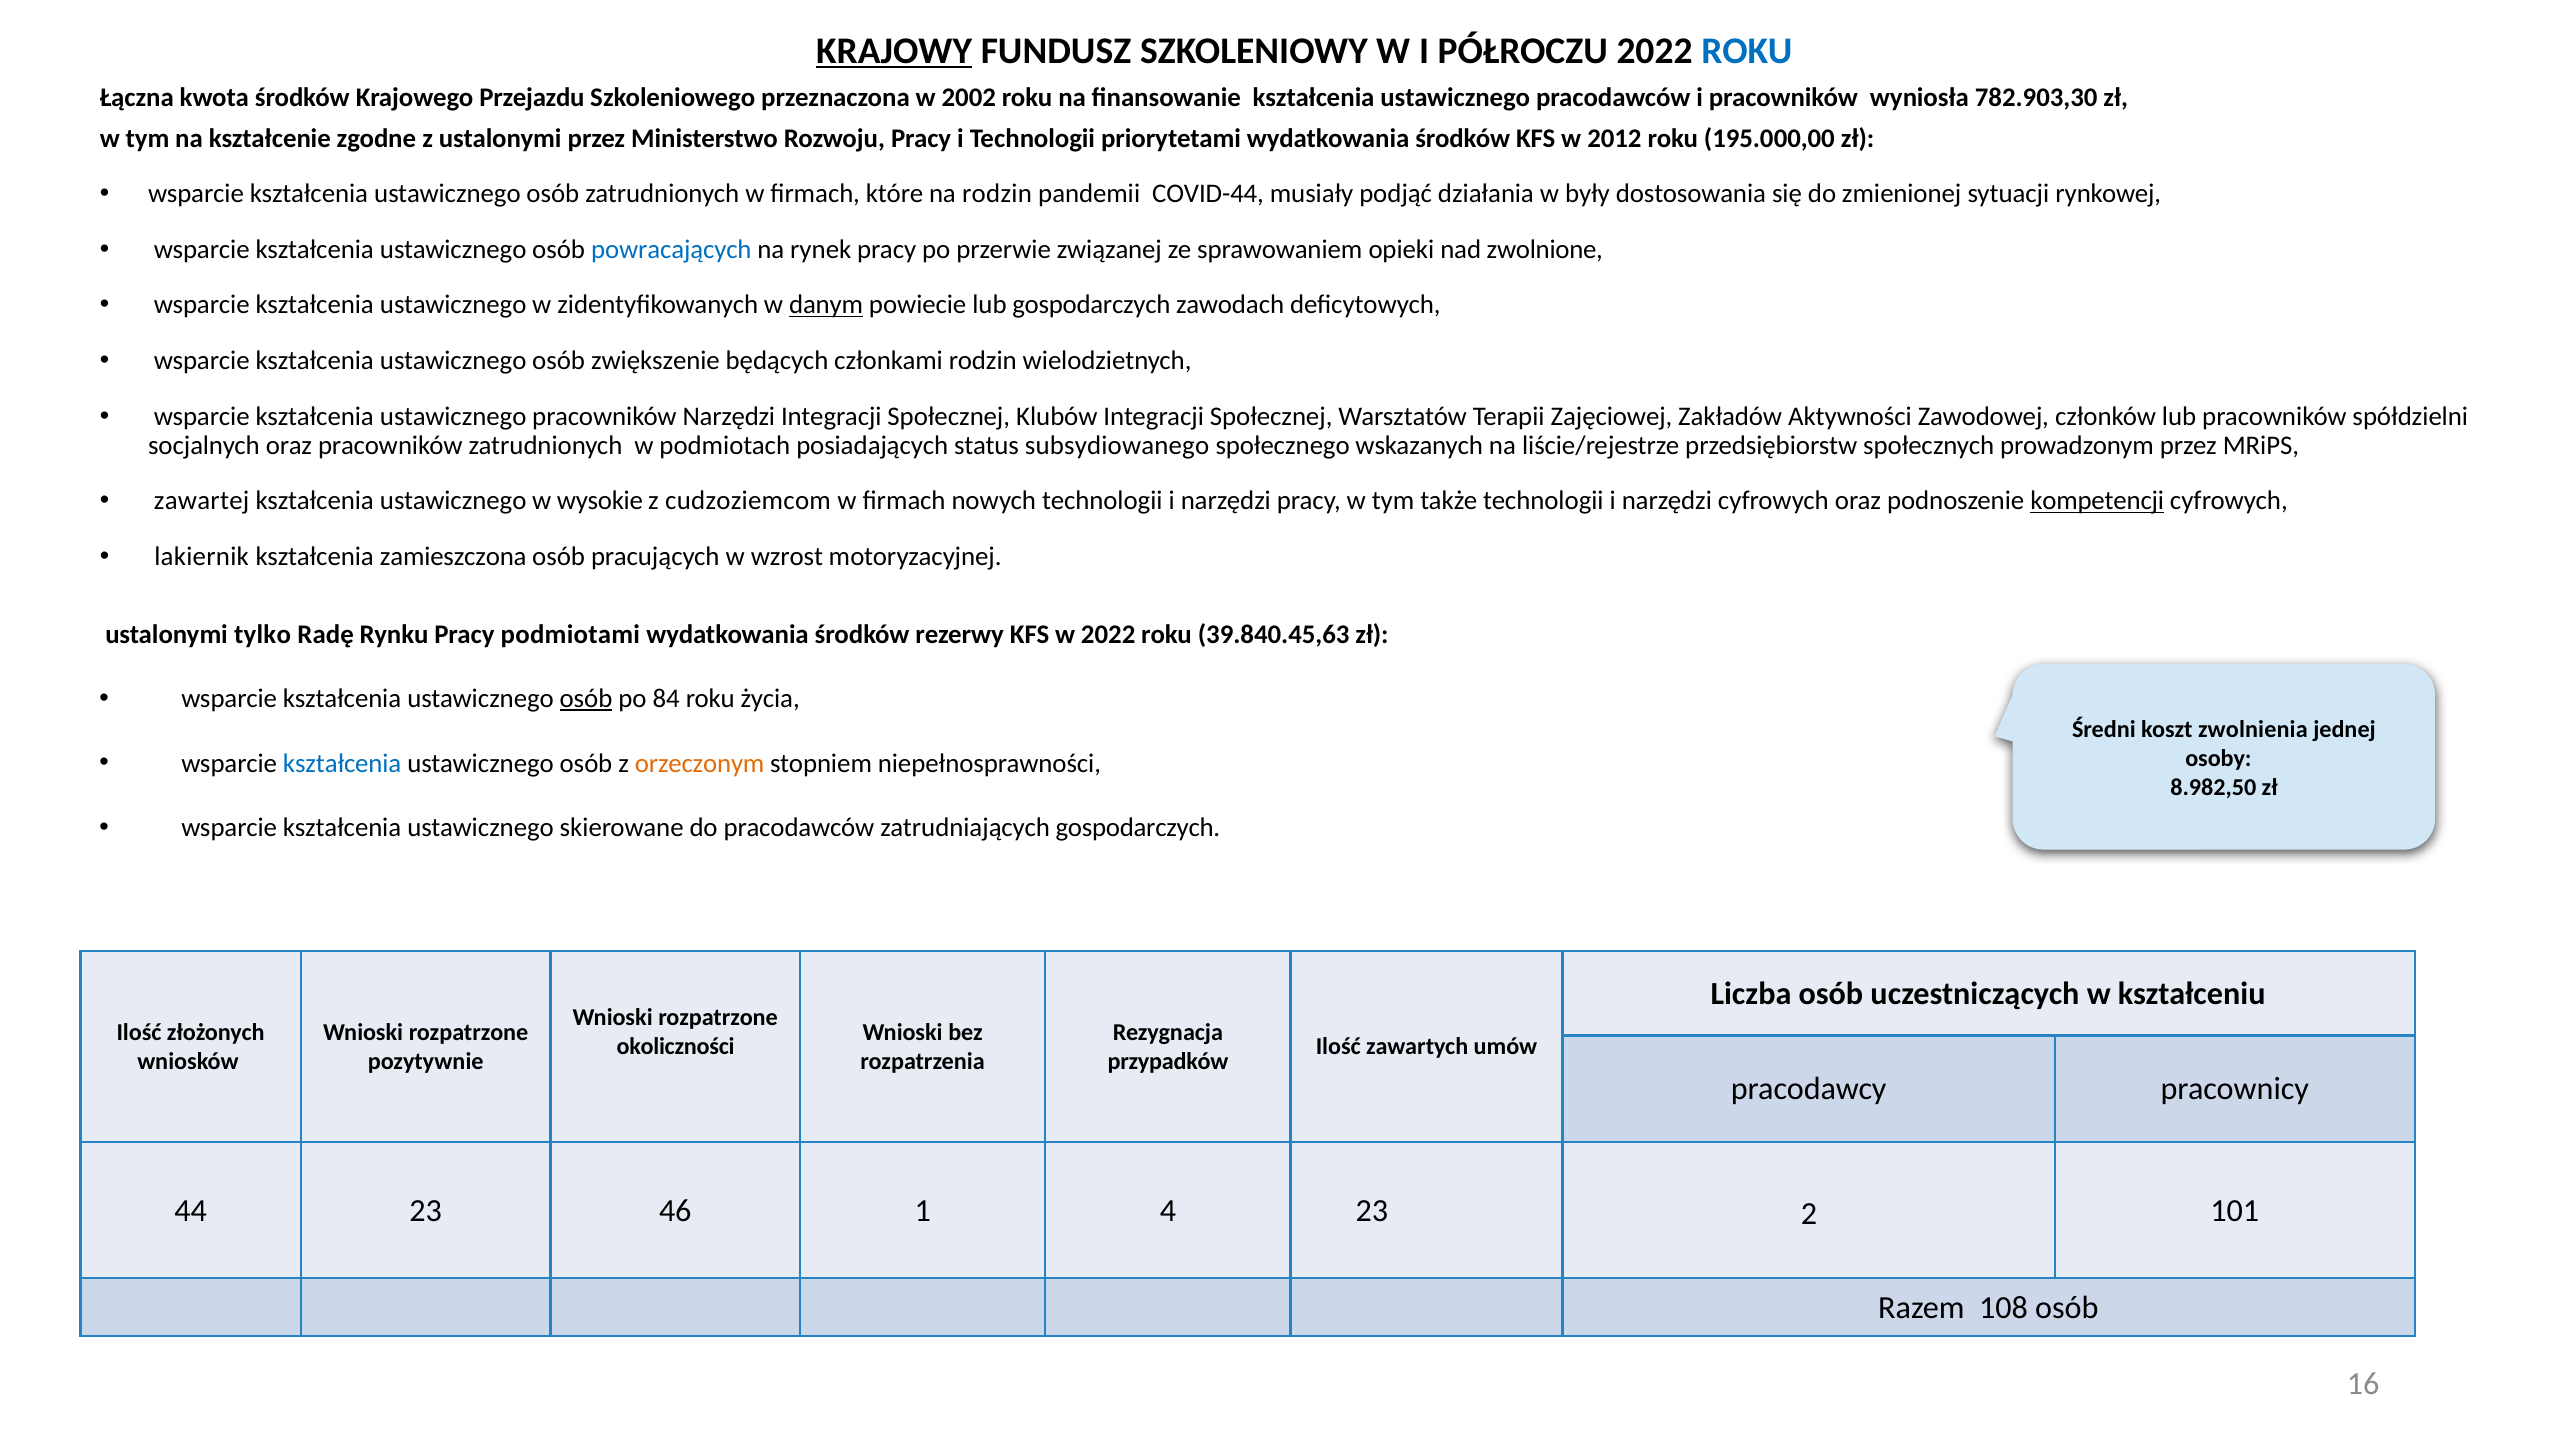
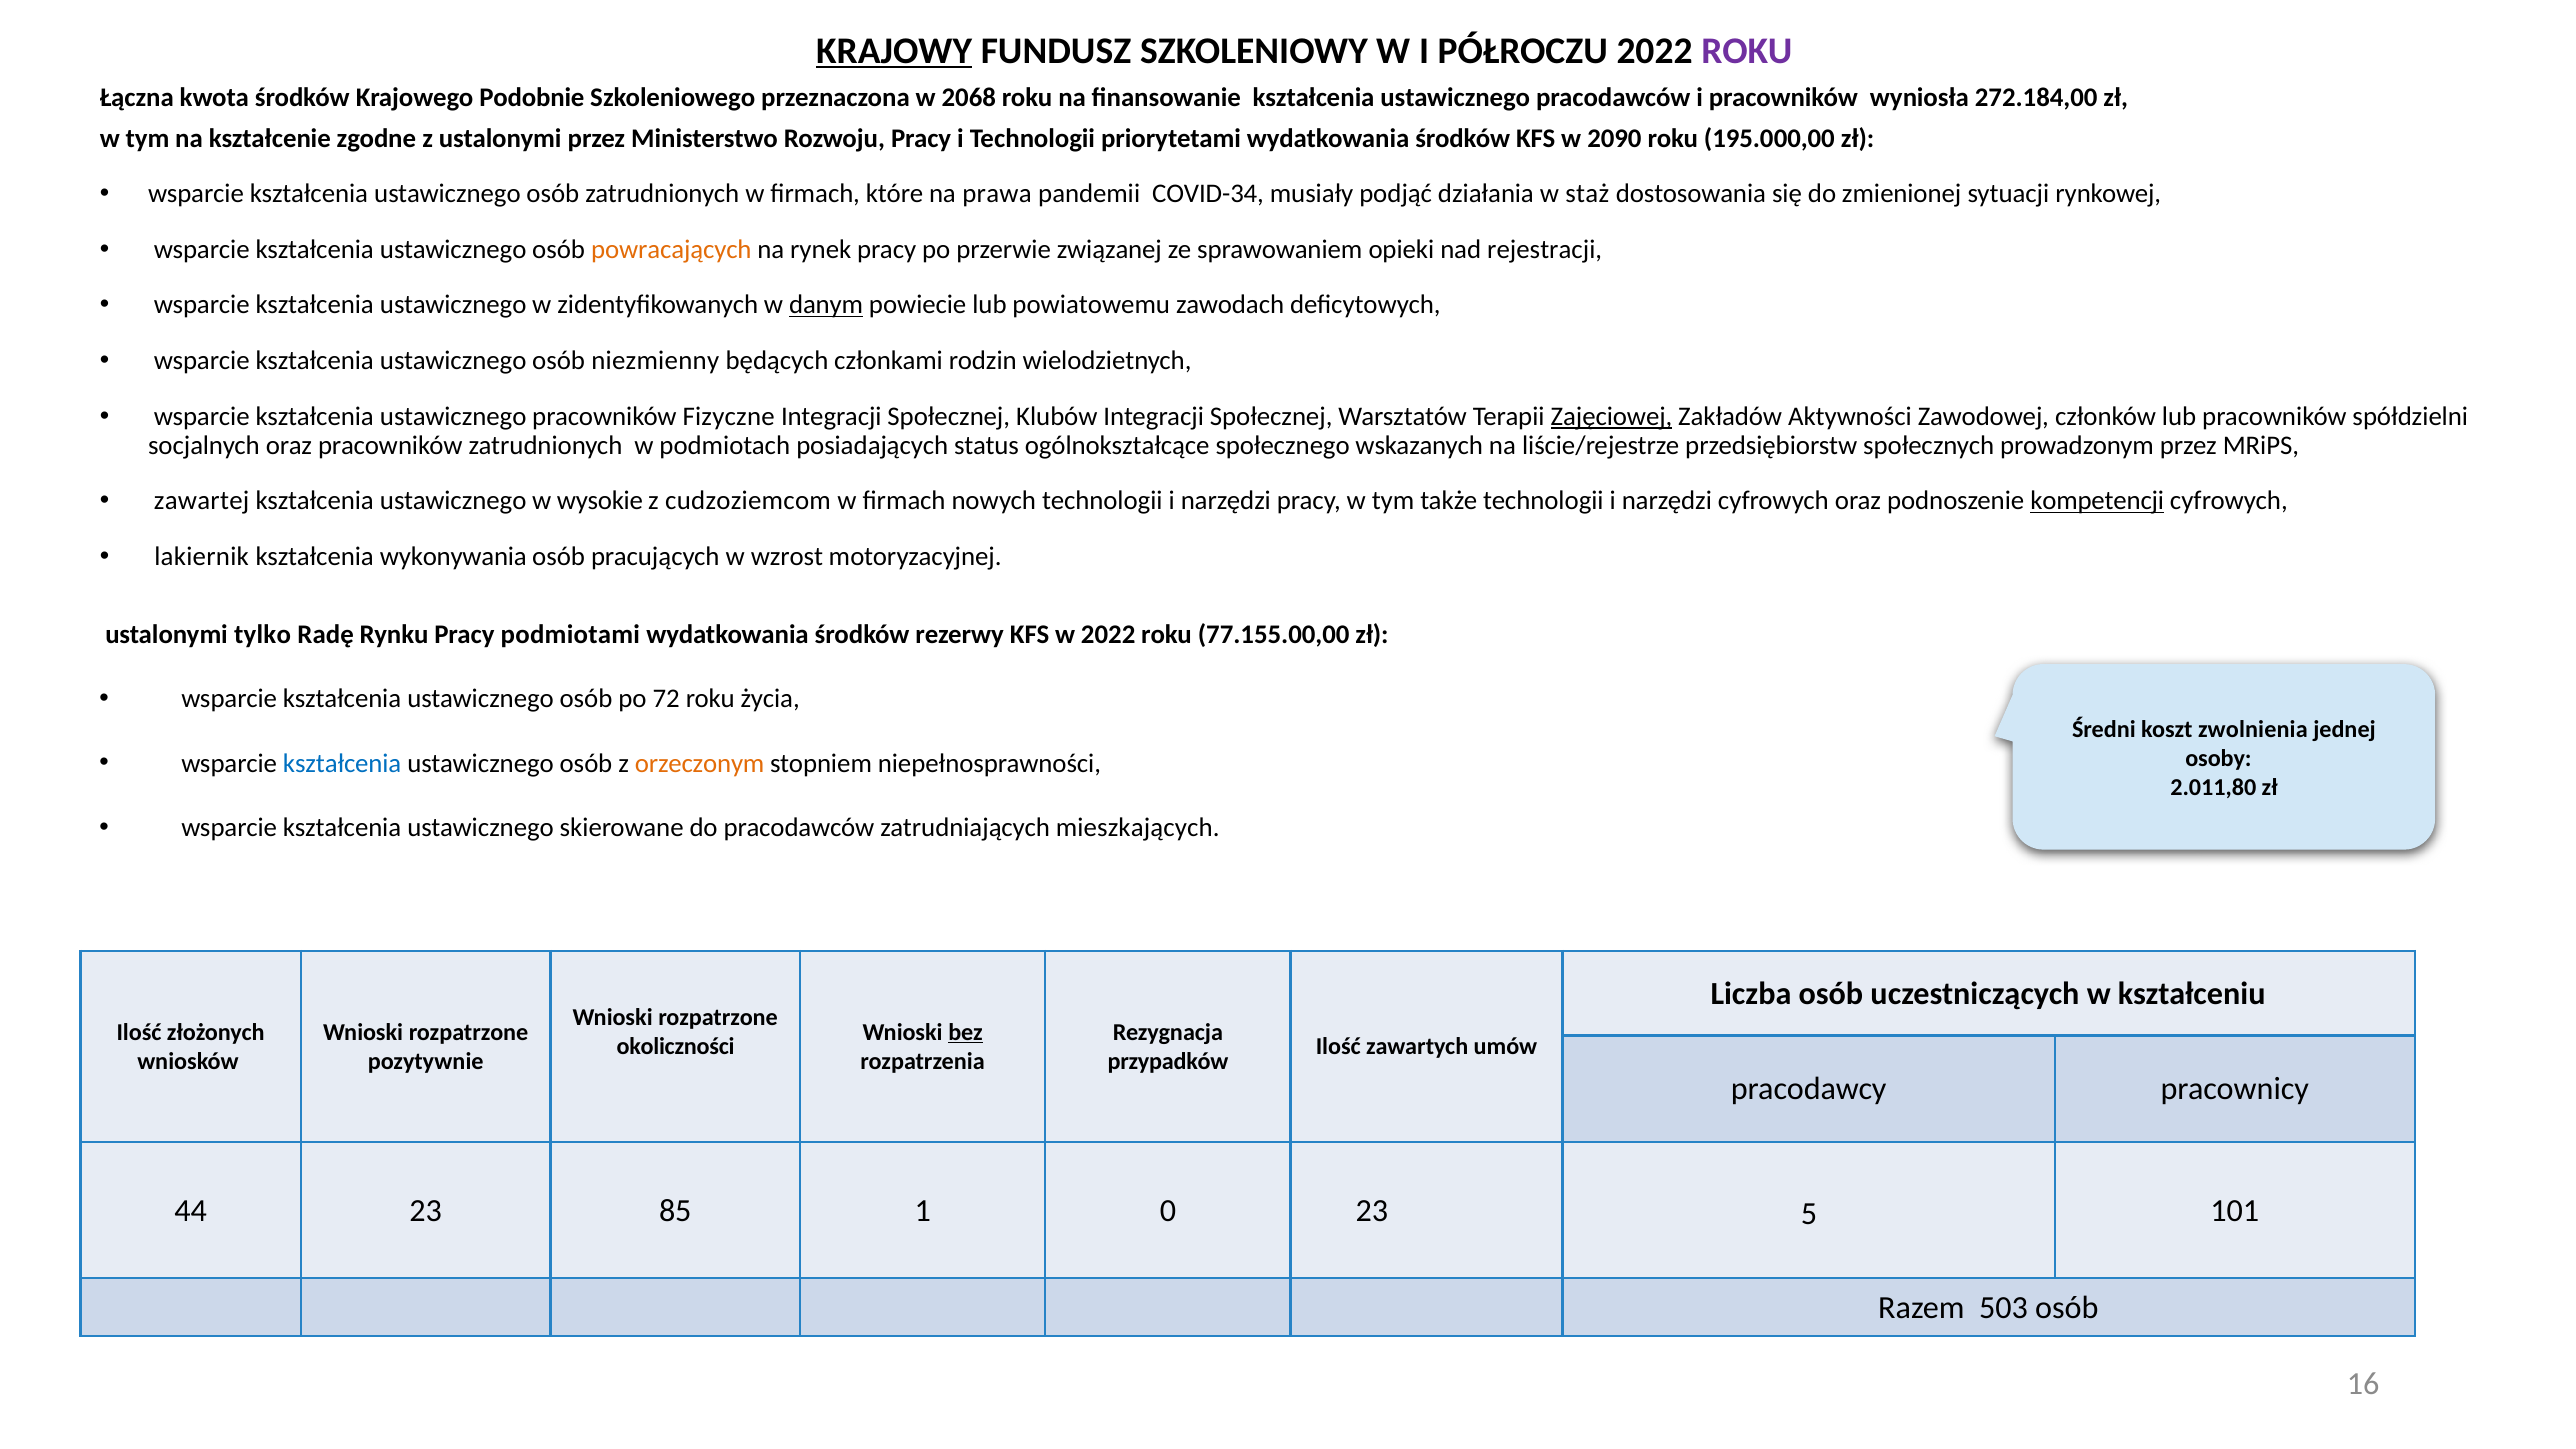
ROKU colour: blue -> purple (1747, 51)
Przejazdu: Przejazdu -> Podobnie (532, 97)
2002: 2002 -> 2068 (969, 97)
782.903,30: 782.903,30 -> 272.184,00 (2036, 97)
2012: 2012 -> 2090 (1614, 139)
na rodzin: rodzin -> prawa (997, 194)
COVID-44: COVID-44 -> COVID-34 (1208, 194)
były: były -> staż (1587, 194)
powracających colour: blue -> orange (671, 249)
zwolnione: zwolnione -> rejestracji (1545, 249)
lub gospodarczych: gospodarczych -> powiatowemu (1091, 305)
zwiększenie: zwiększenie -> niezmienny (655, 361)
pracowników Narzędzi: Narzędzi -> Fizyczne (729, 416)
Zajęciowej underline: none -> present (1612, 416)
subsydiowanego: subsydiowanego -> ogólnokształcące (1117, 445)
zamieszczona: zamieszczona -> wykonywania (453, 557)
39.840.45,63: 39.840.45,63 -> 77.155.00,00 (1274, 634)
osób underline: present -> none (586, 699)
84: 84 -> 72 (666, 699)
8.982,50: 8.982,50 -> 2.011,80 (2213, 787)
zatrudniających gospodarczych: gospodarczych -> mieszkających (1138, 828)
bez underline: none -> present (966, 1032)
46: 46 -> 85 (675, 1210)
4: 4 -> 0 (1168, 1210)
2: 2 -> 5 (1809, 1214)
108: 108 -> 503 (2004, 1308)
